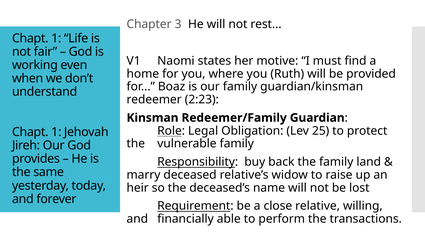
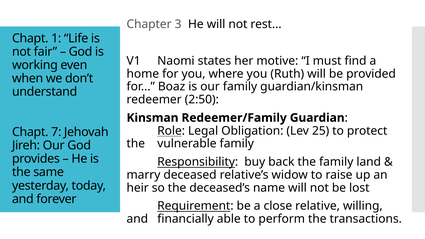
2:23: 2:23 -> 2:50 (202, 100)
1: 1 -> 7 (56, 132)
